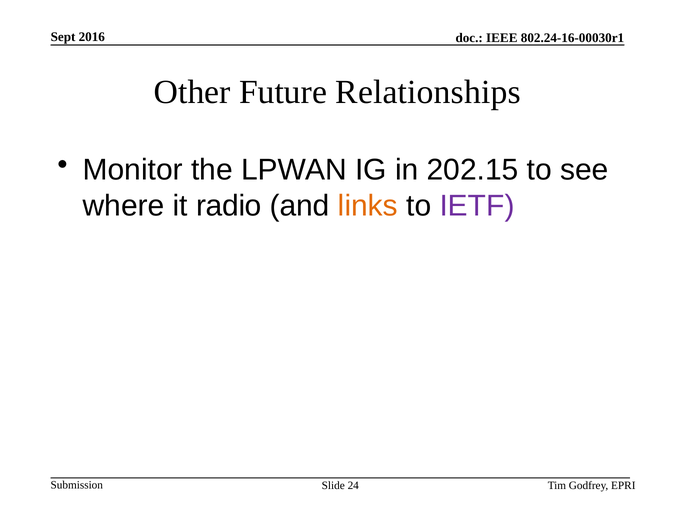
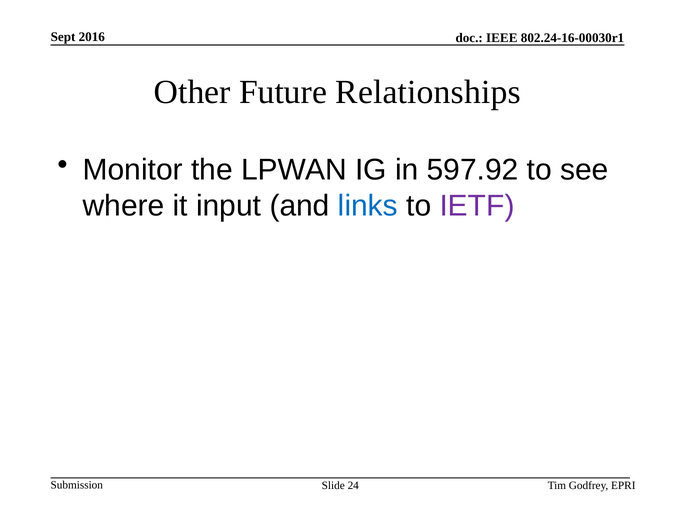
202.15: 202.15 -> 597.92 (473, 170)
radio: radio -> input (229, 206)
links colour: orange -> blue (368, 206)
